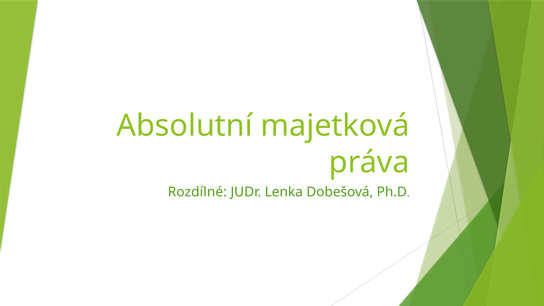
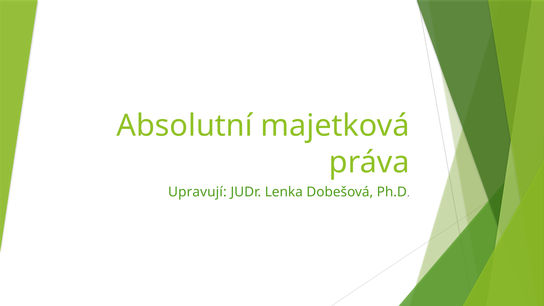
Rozdílné: Rozdílné -> Upravují (197, 192)
